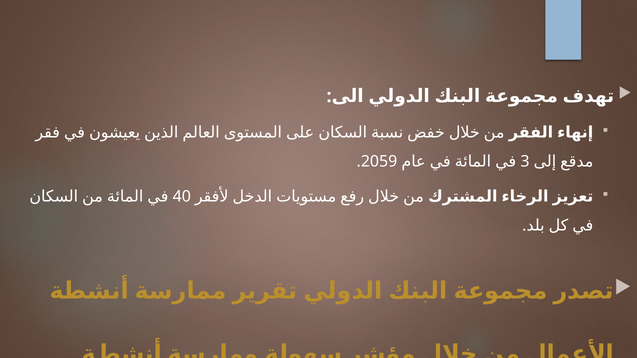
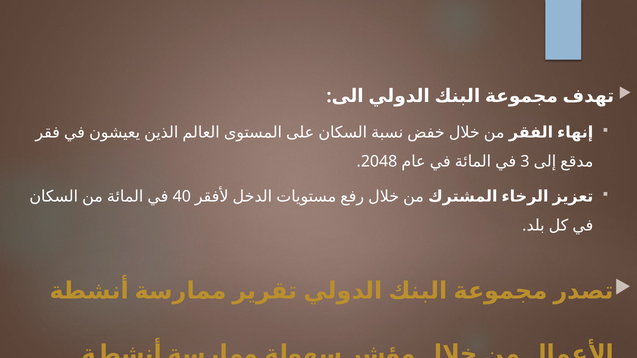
2059: 2059 -> 2048 (379, 161)
